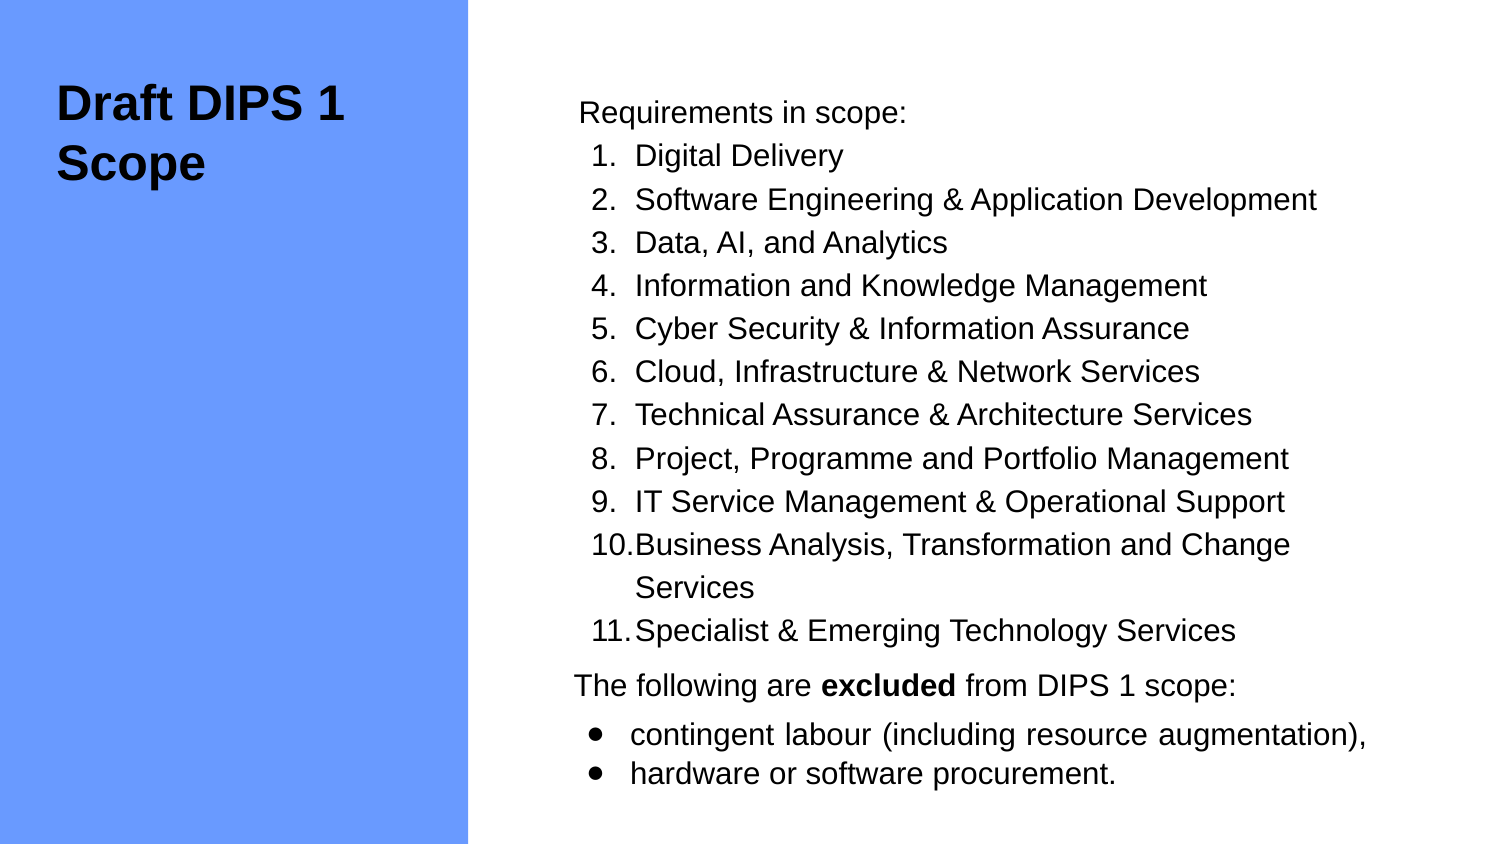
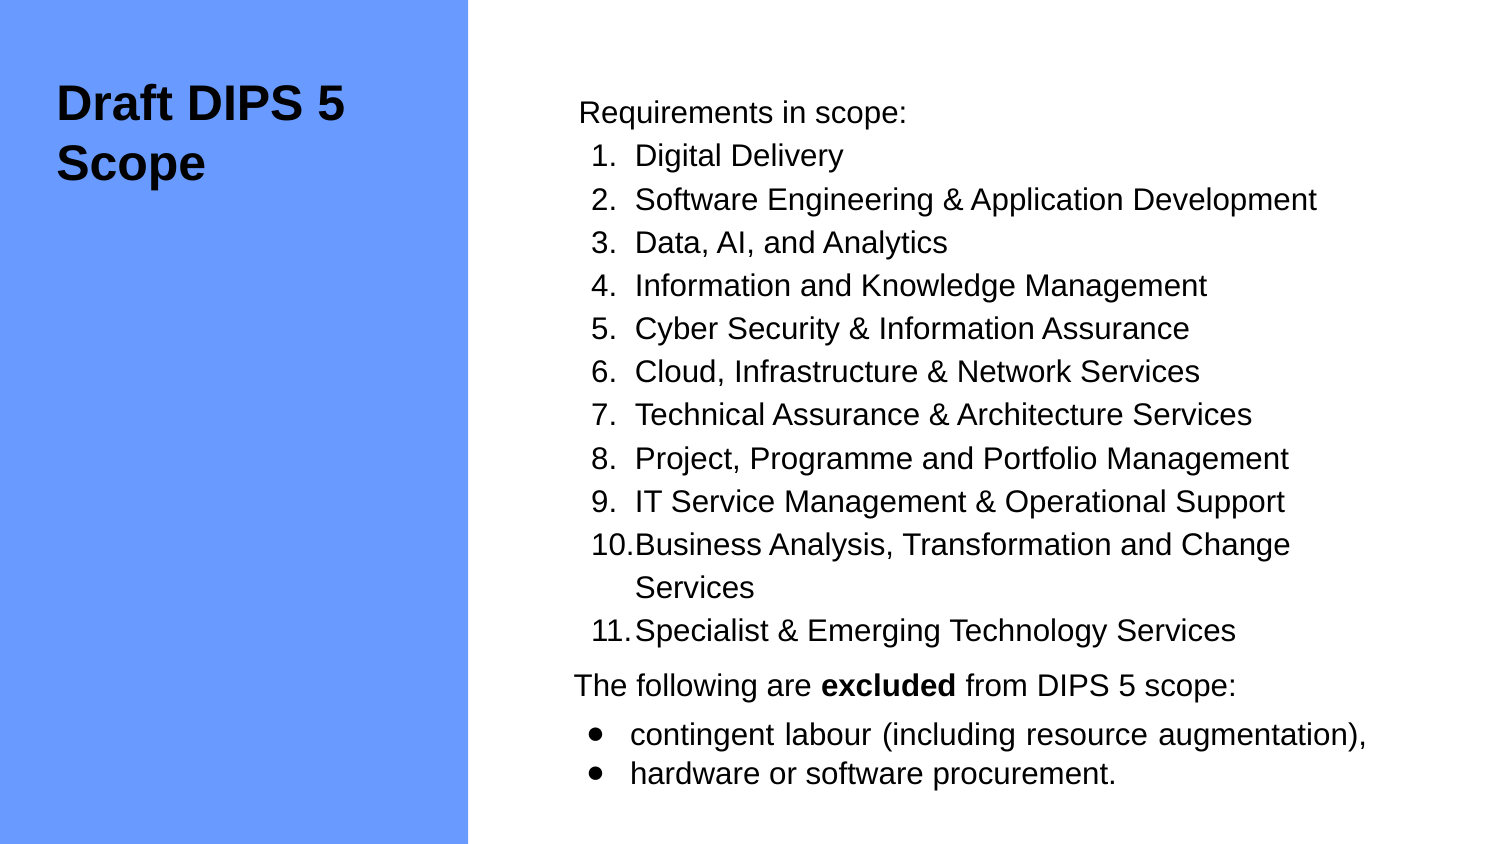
Draft DIPS 1: 1 -> 5 (331, 104)
from DIPS 1: 1 -> 5 (1127, 686)
